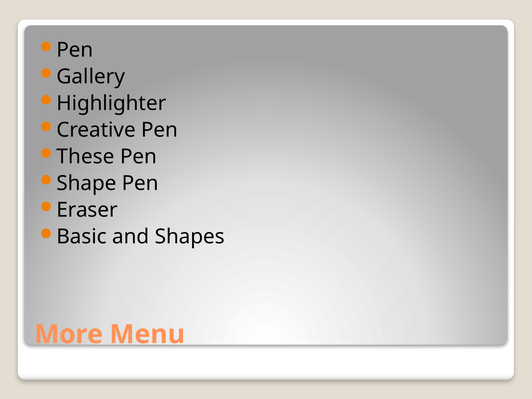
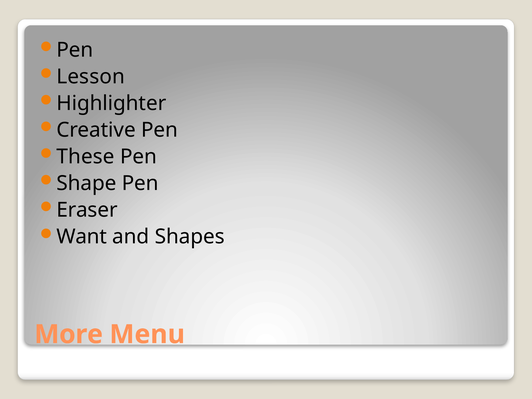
Gallery: Gallery -> Lesson (91, 77)
Basic: Basic -> Want (82, 237)
